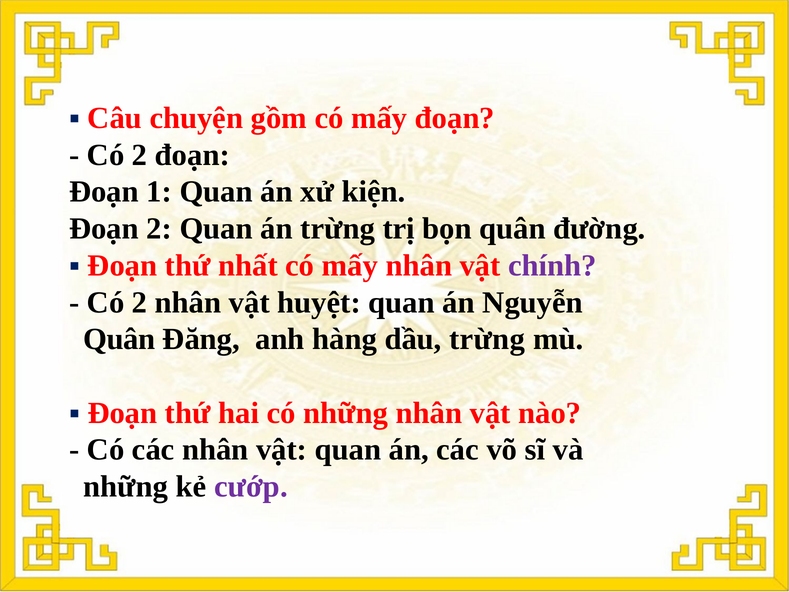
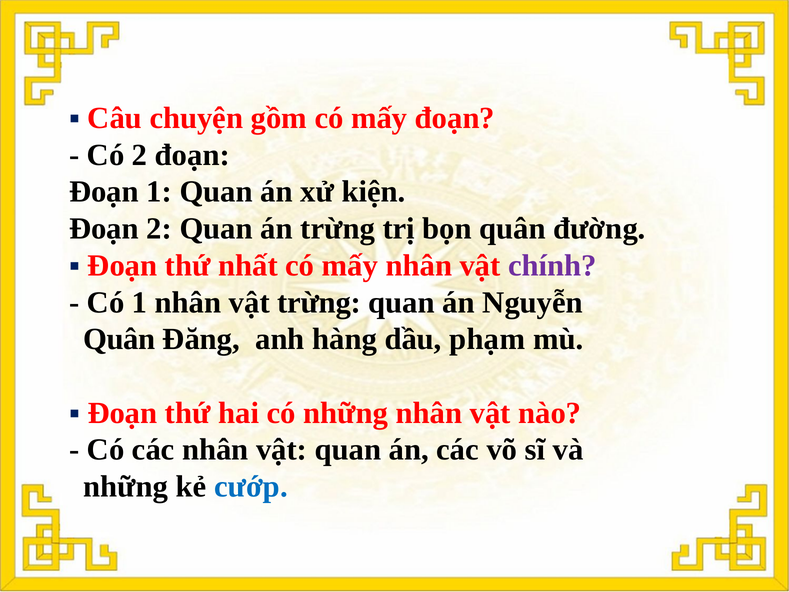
2: 2 -> 1 (140, 302)
vật huyệt: huyệt -> trừng (319, 302)
dầu trừng: trừng -> phạm (487, 339)
cướp colour: purple -> blue (251, 486)
